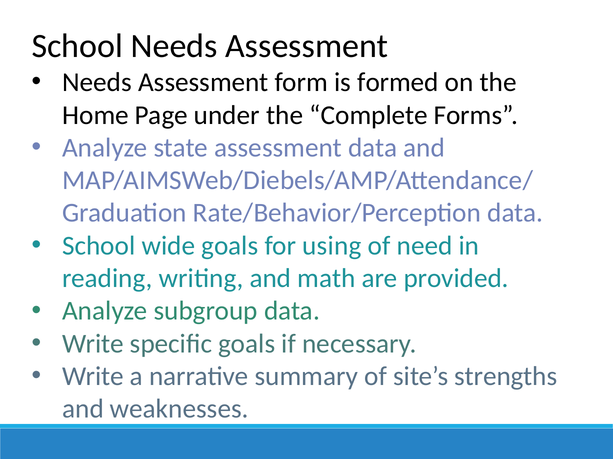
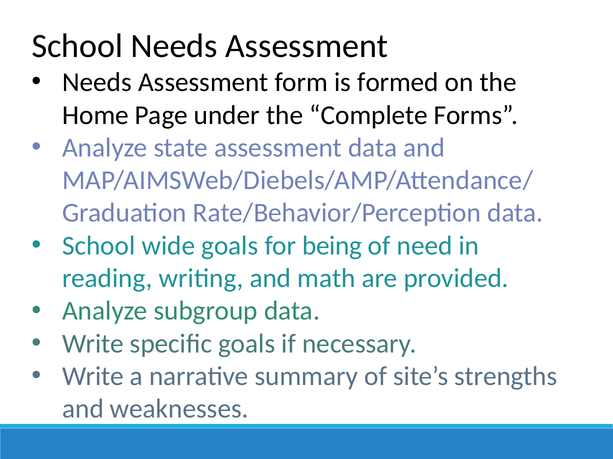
using: using -> being (332, 246)
